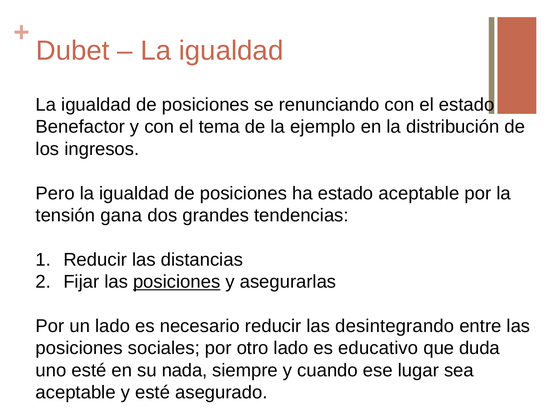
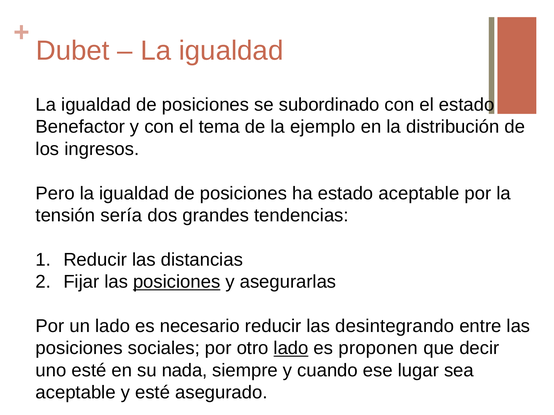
renunciando: renunciando -> subordinado (329, 105)
gana: gana -> sería (121, 216)
lado underline: none -> present (291, 349)
educativo: educativo -> proponen (378, 349)
duda: duda -> decir (479, 349)
